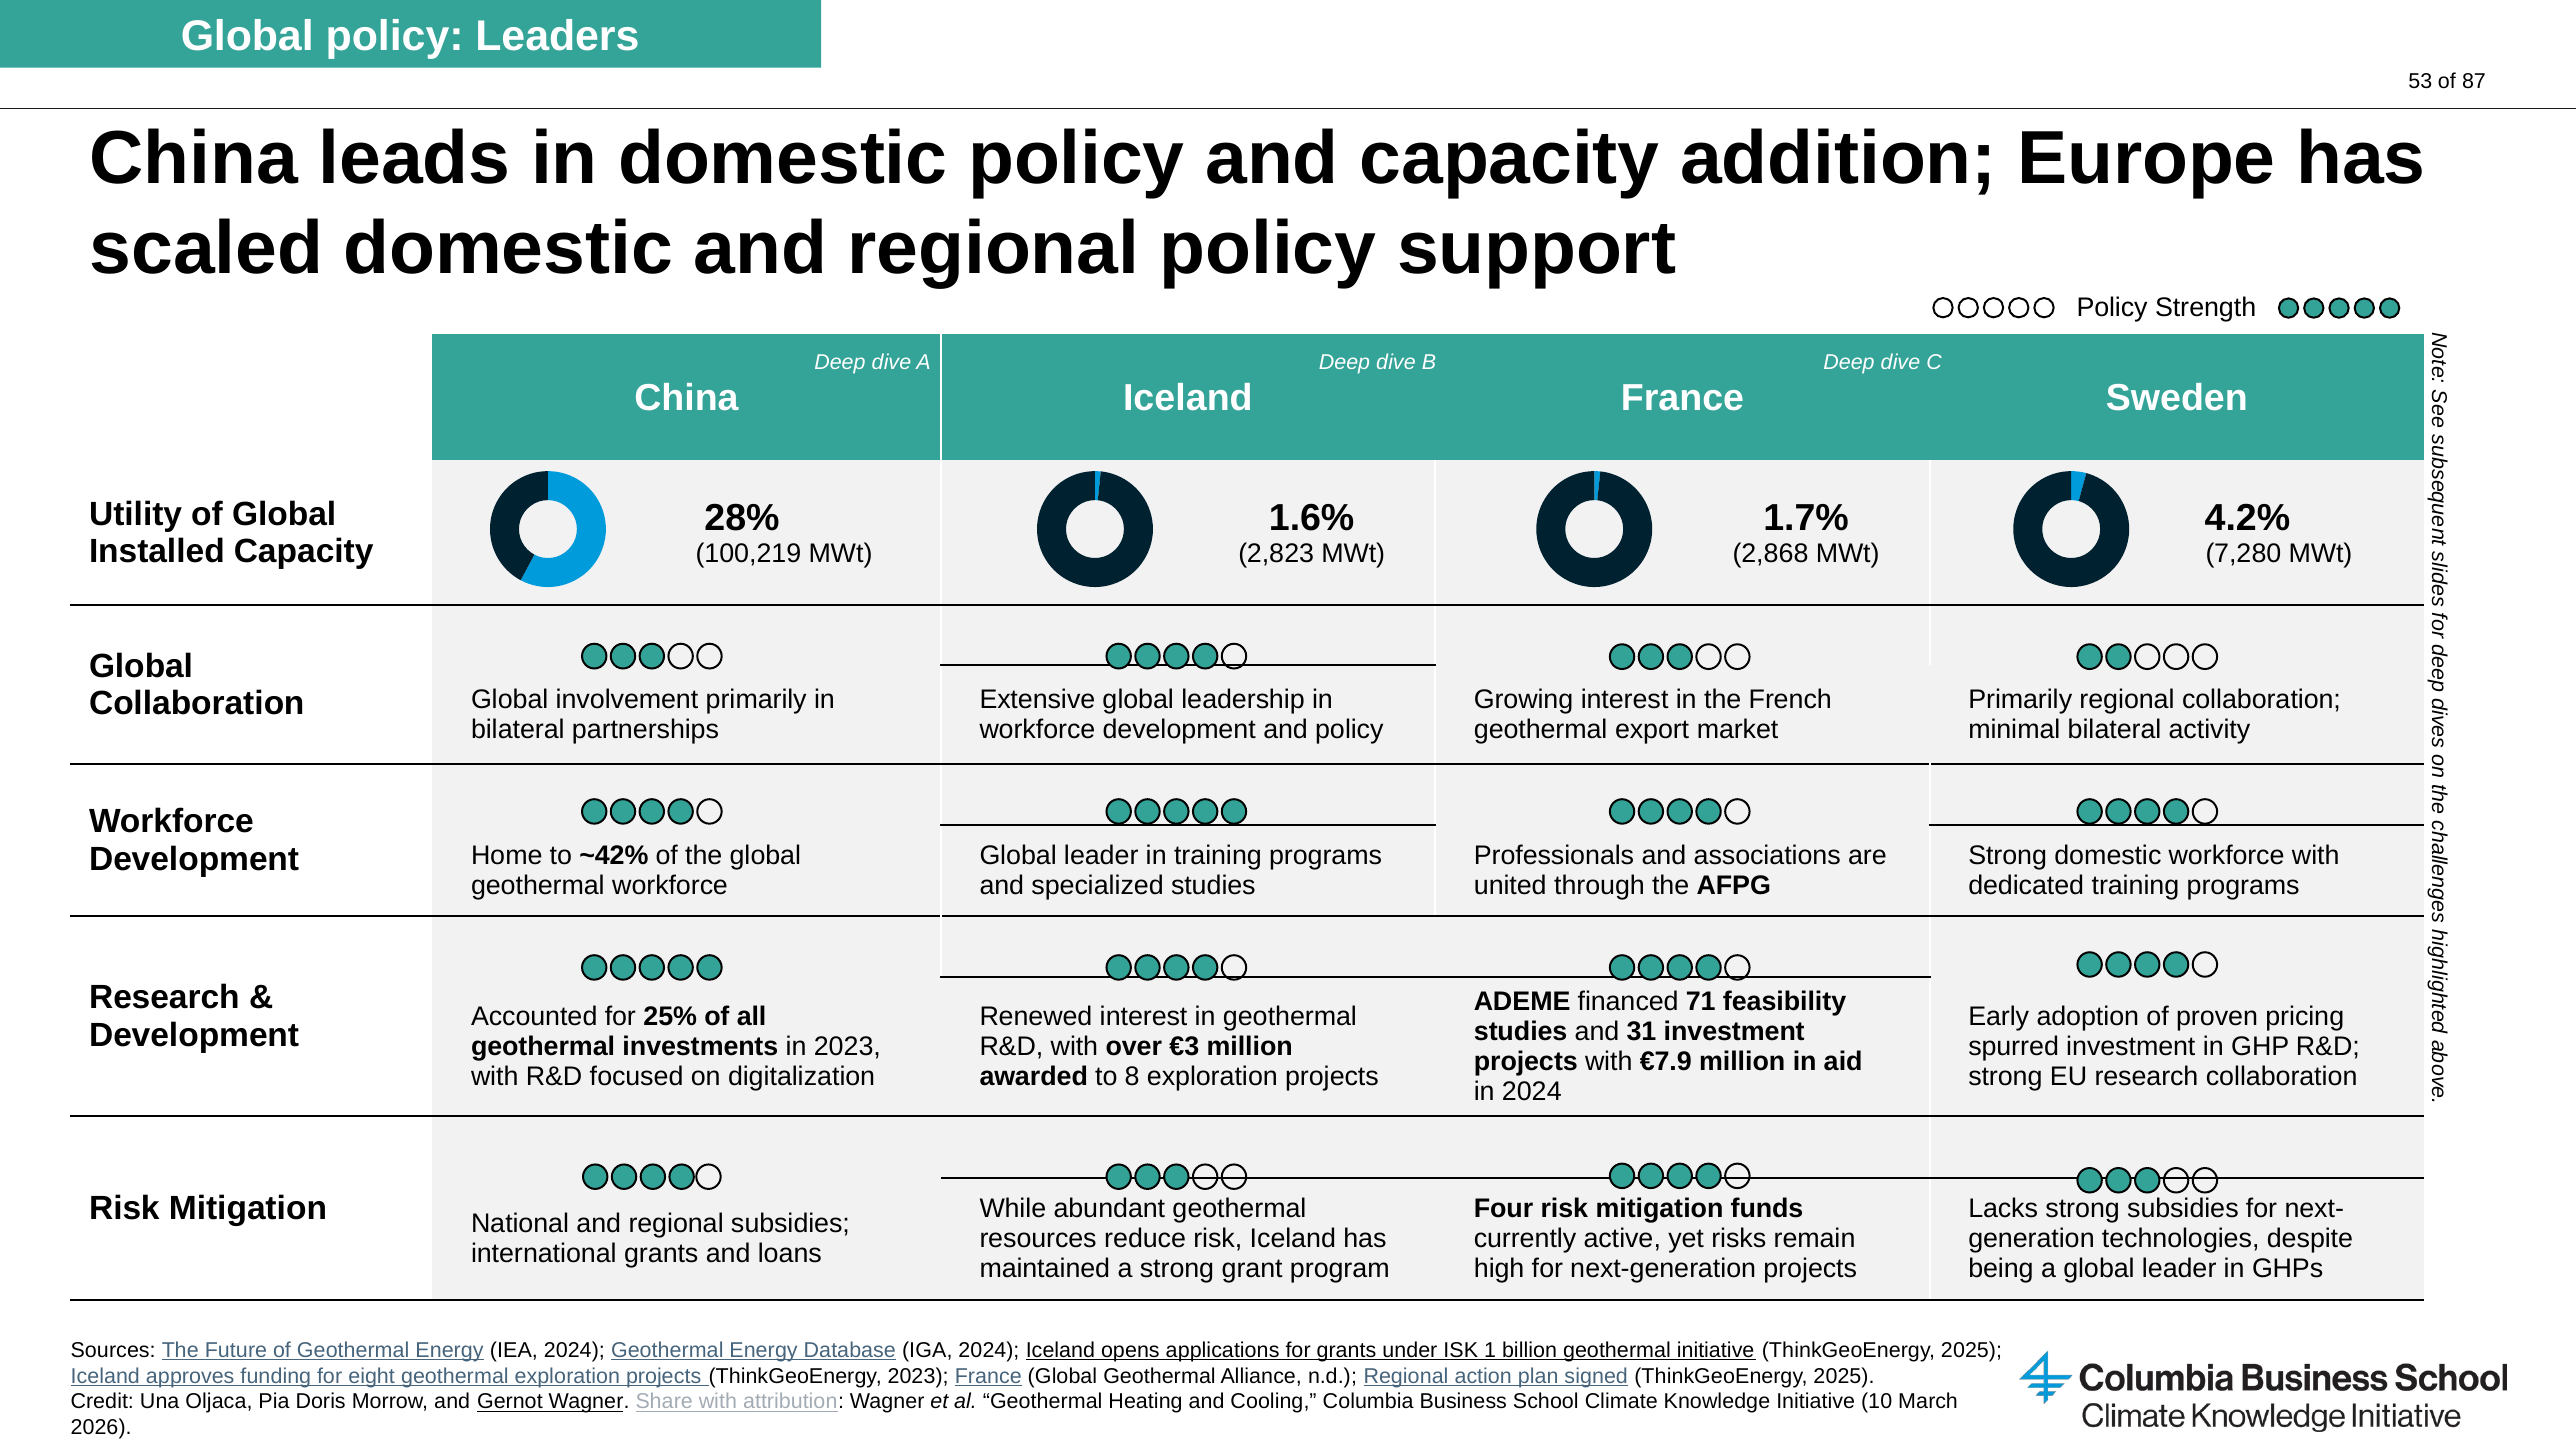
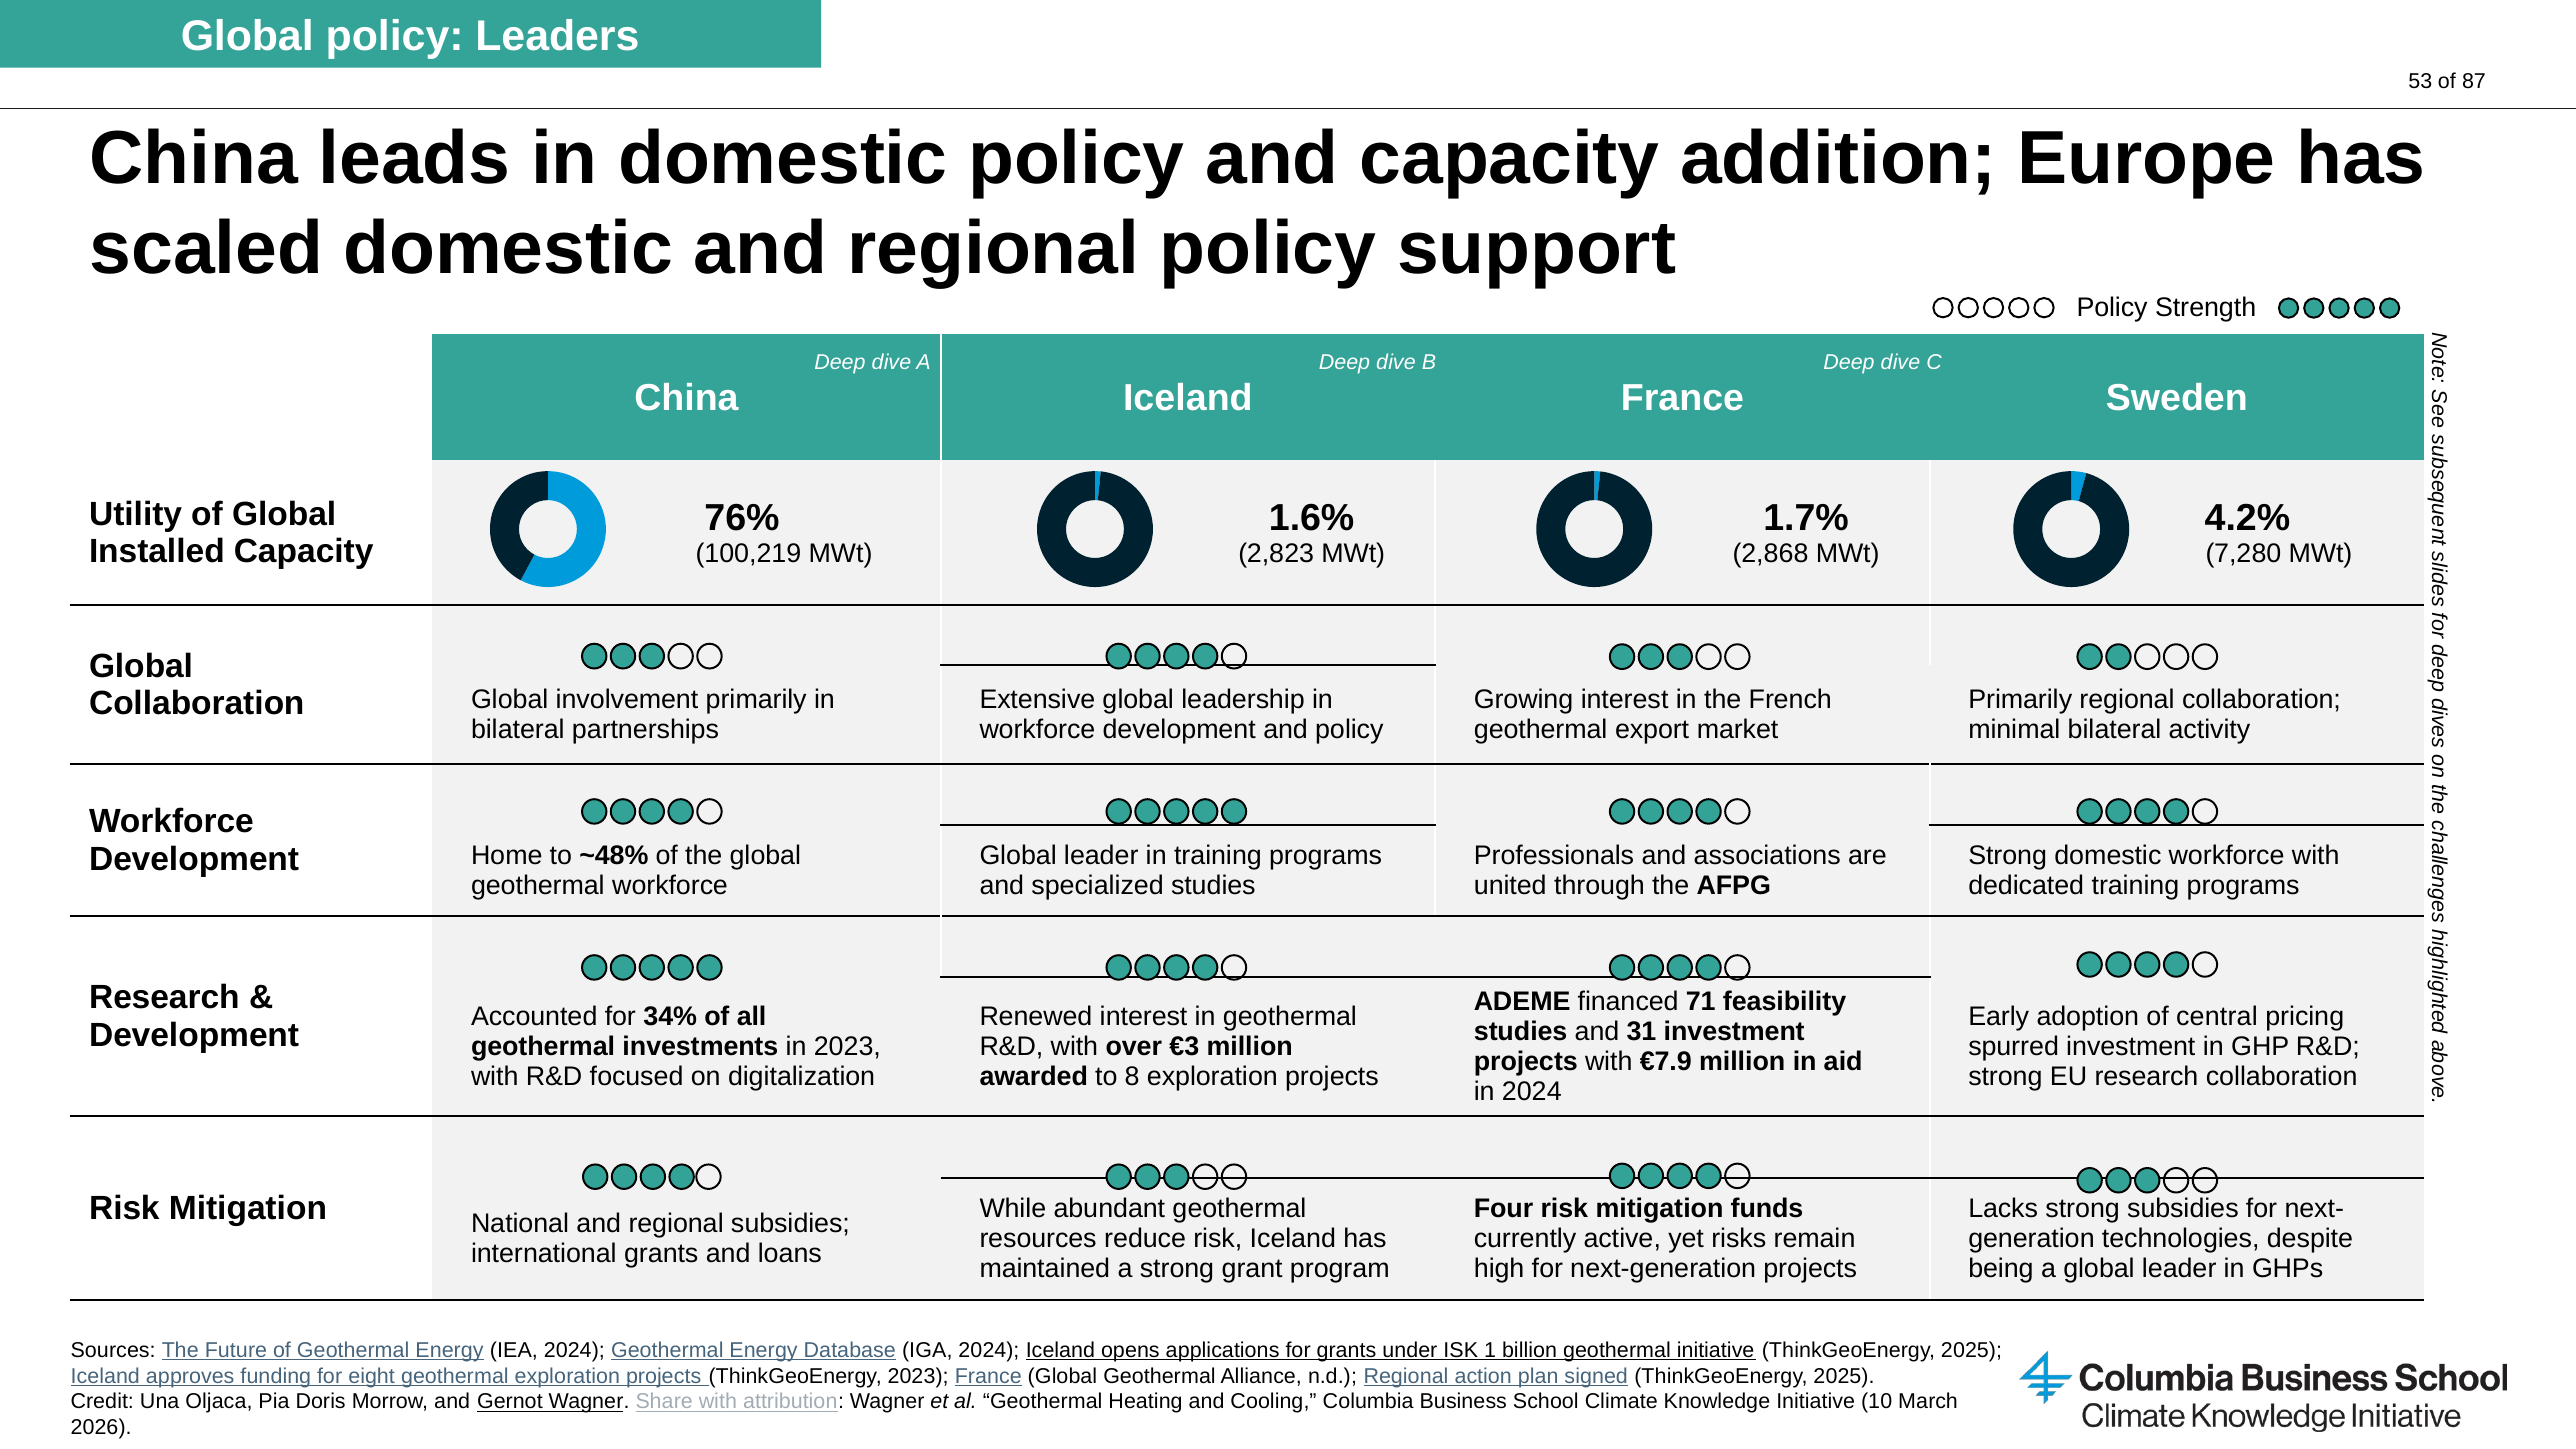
28%: 28% -> 76% (742, 518)
~42%: ~42% -> ~48% (614, 856)
25%: 25% -> 34% (670, 1017)
proven: proven -> central (2217, 1017)
